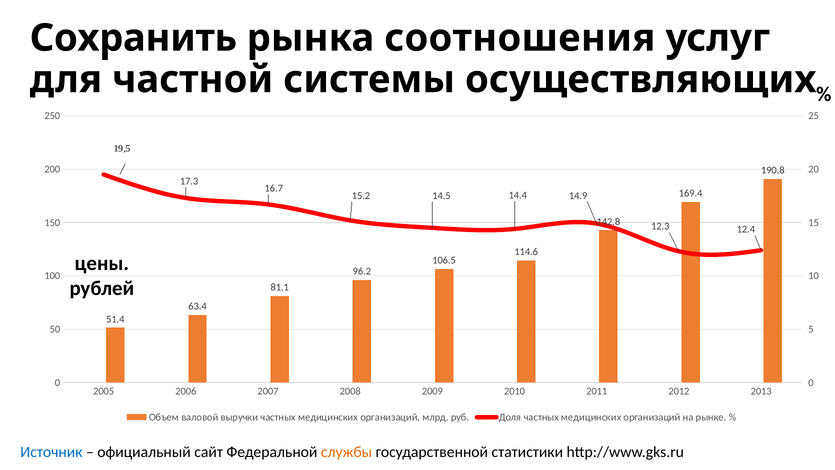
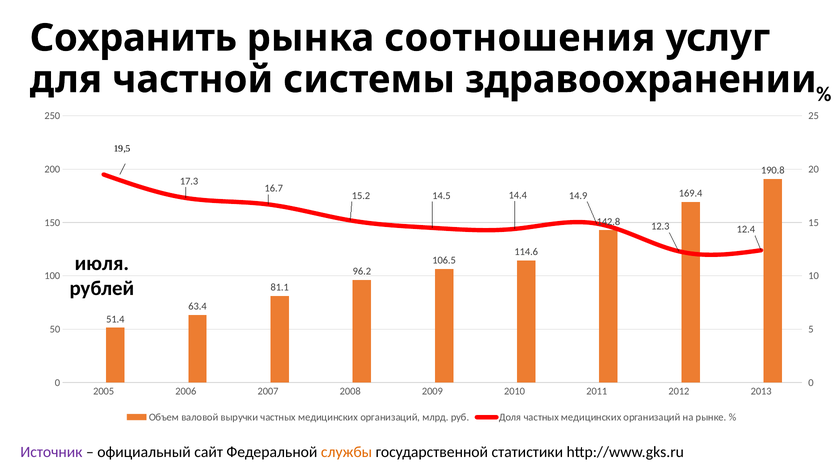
осуществляющих: осуществляющих -> здравоохранении (641, 79)
цены: цены -> июля (102, 263)
Источник colour: blue -> purple (51, 452)
